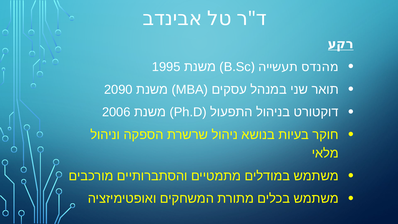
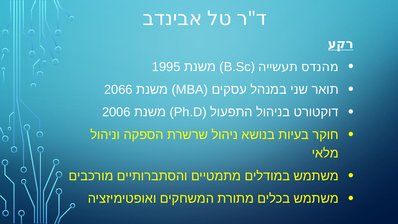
2090: 2090 -> 2066 (118, 89)
